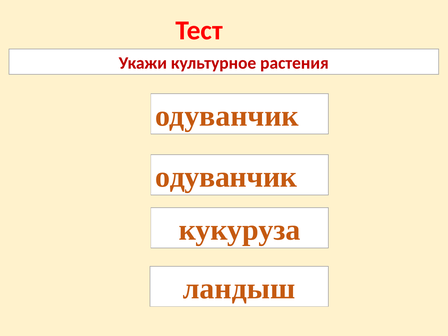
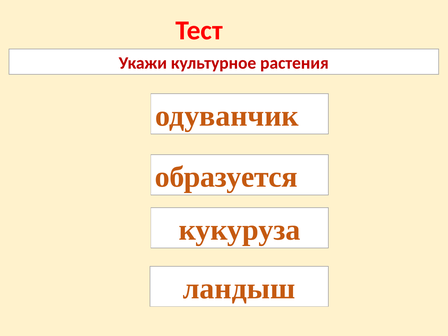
одуванчик: одуванчик -> образуется (226, 177)
